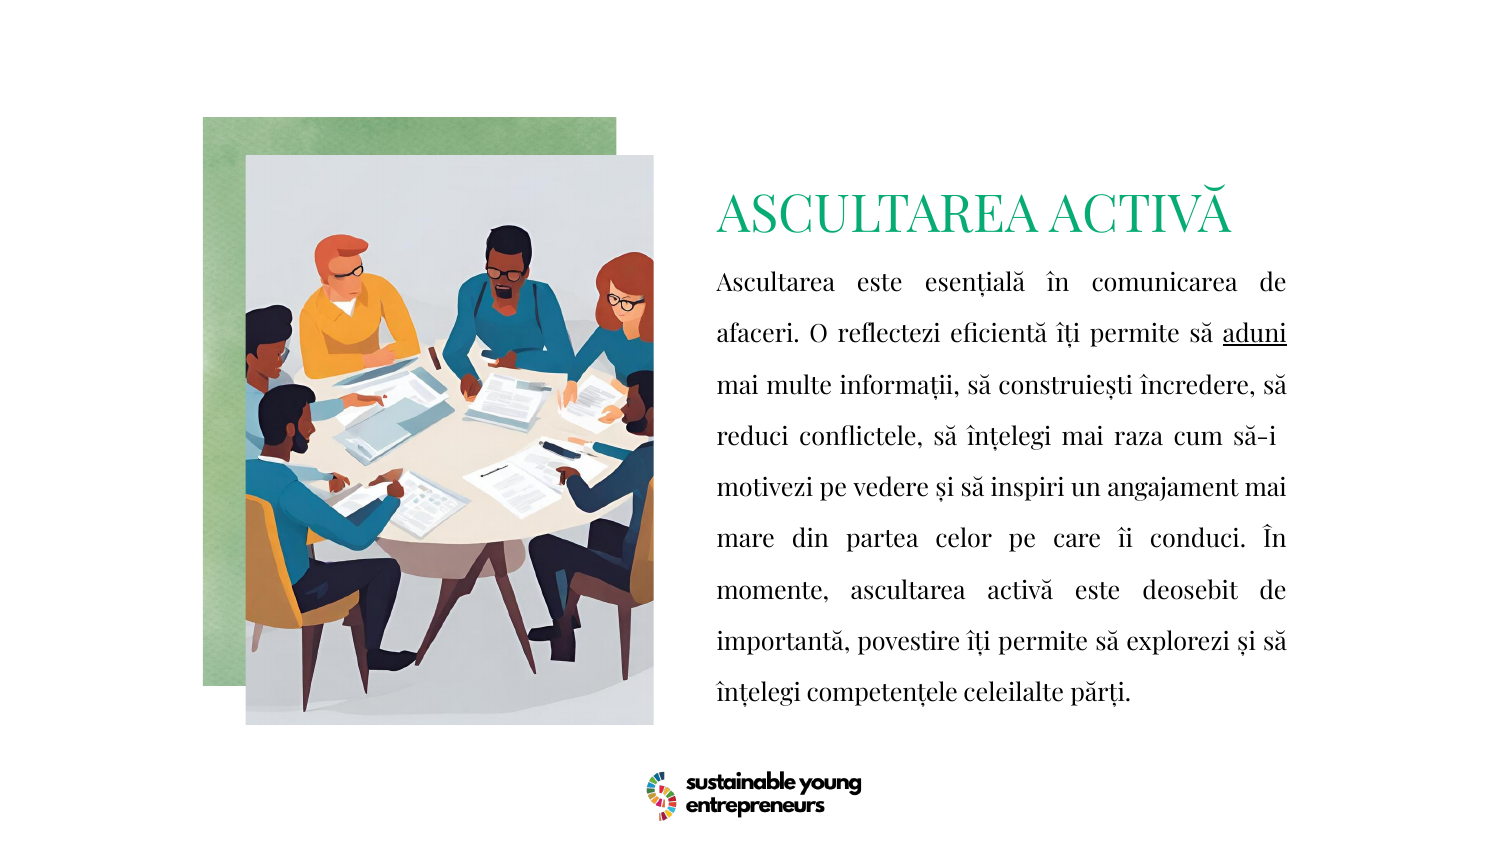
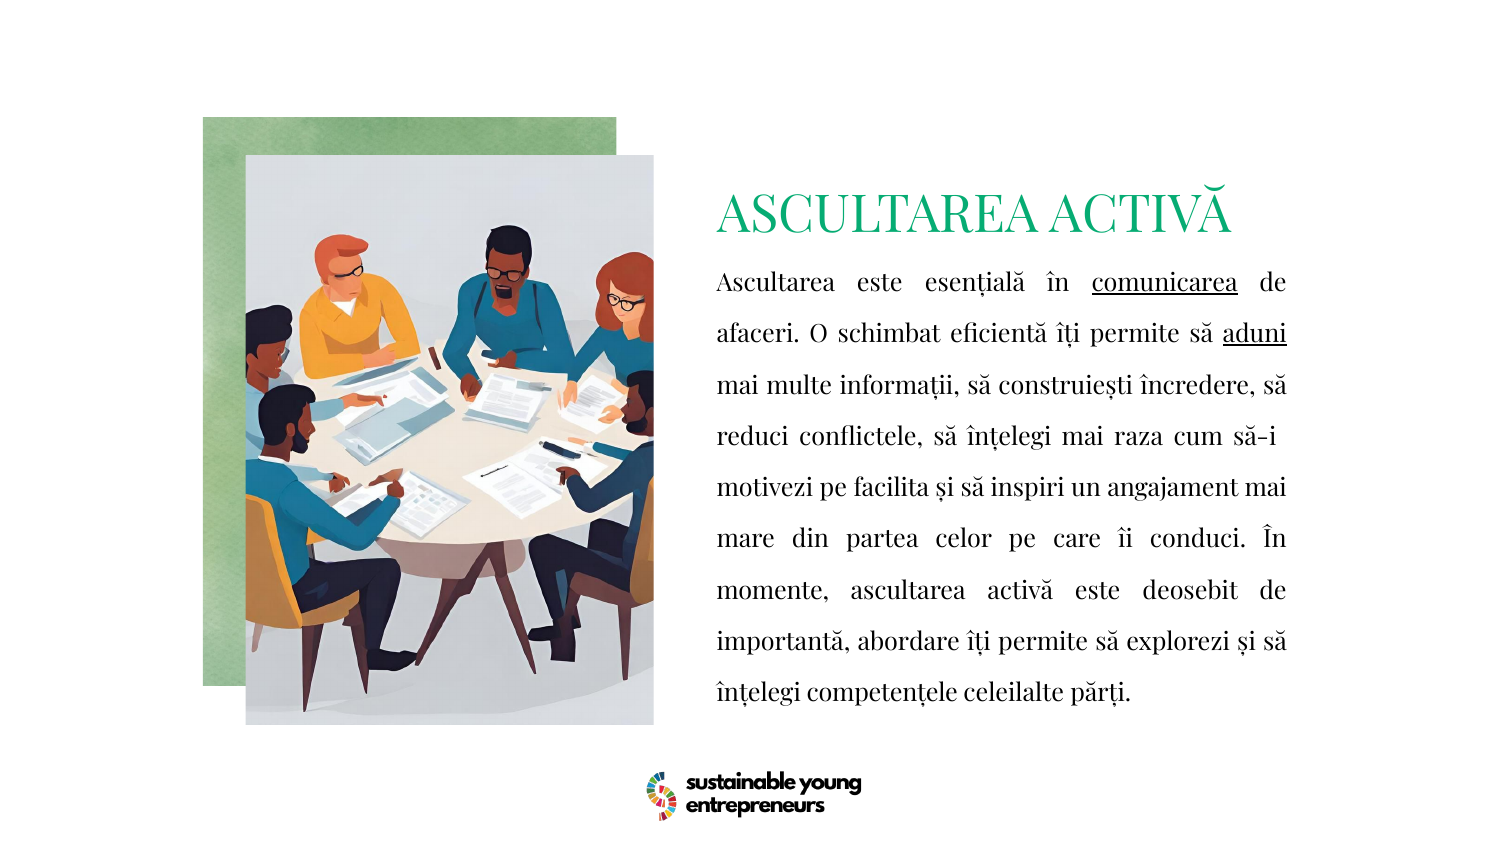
comunicarea underline: none -> present (1165, 283)
reflectezi: reflectezi -> schimbat (889, 335)
vedere: vedere -> facilita (891, 489)
povestire: povestire -> abordare (909, 643)
